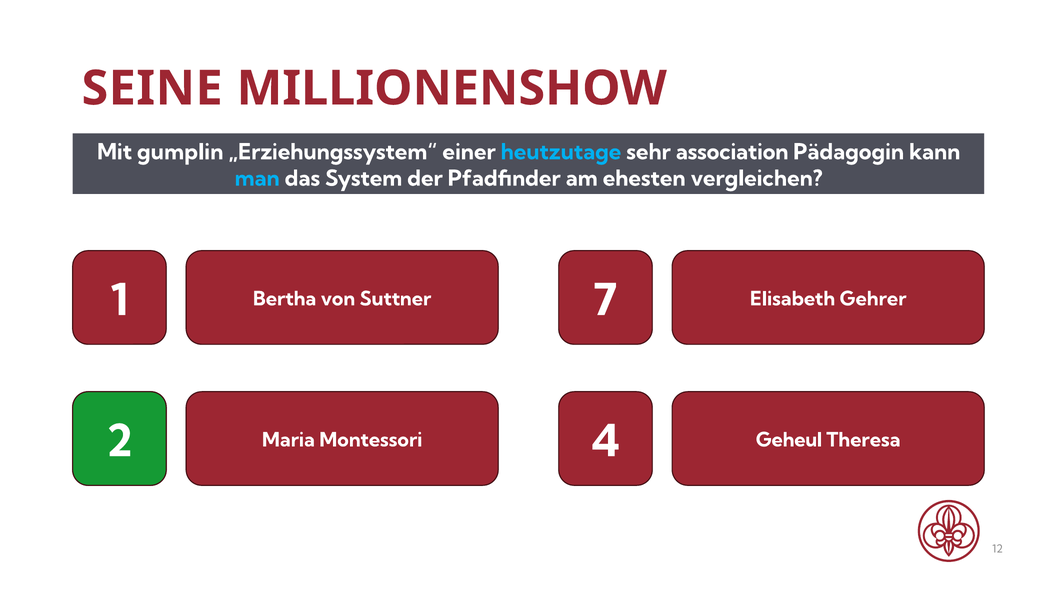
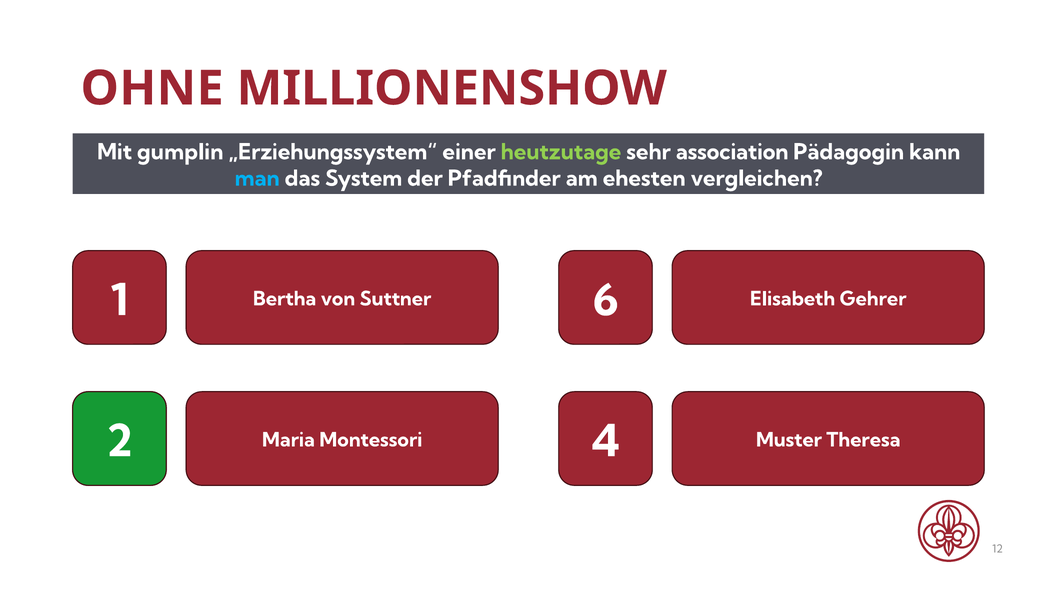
SEINE: SEINE -> OHNE (152, 88)
heutzutage colour: light blue -> light green (561, 152)
7: 7 -> 6 (606, 300)
Geheul: Geheul -> Muster (789, 440)
